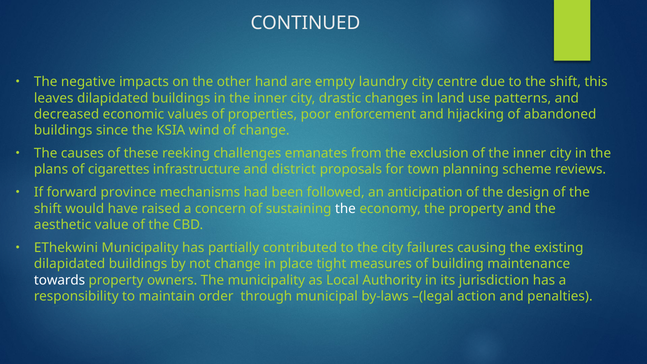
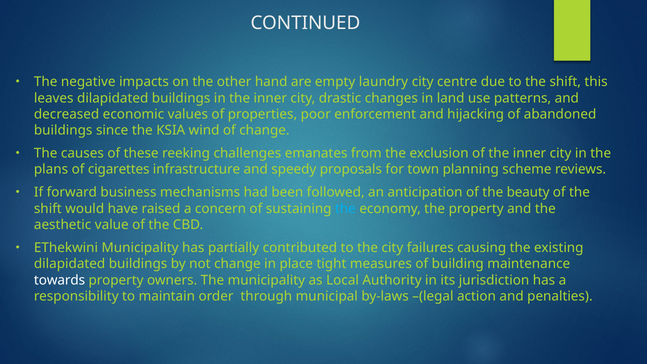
district: district -> speedy (294, 170)
province: province -> business (128, 192)
design: design -> beauty (528, 192)
the colour: white -> light blue (345, 209)
